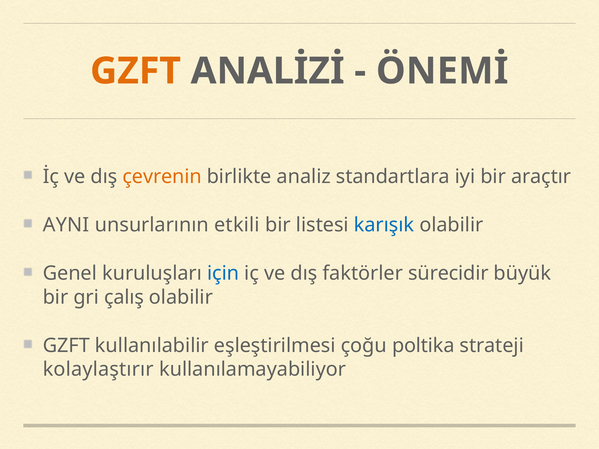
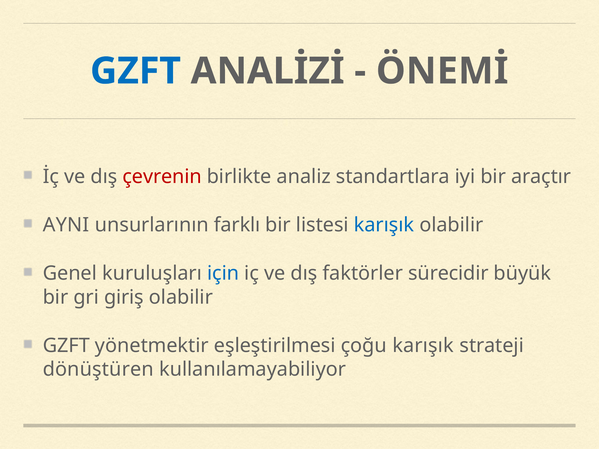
GZFT colour: orange -> blue (136, 71)
çevrenin colour: orange -> red (162, 177)
etkili: etkili -> farklı (237, 225)
çalış: çalış -> giriş (124, 297)
kullanılabilir: kullanılabilir -> yönetmektir (152, 346)
çoğu poltika: poltika -> karışık (423, 346)
kolaylaştırır: kolaylaştırır -> dönüştüren (98, 370)
